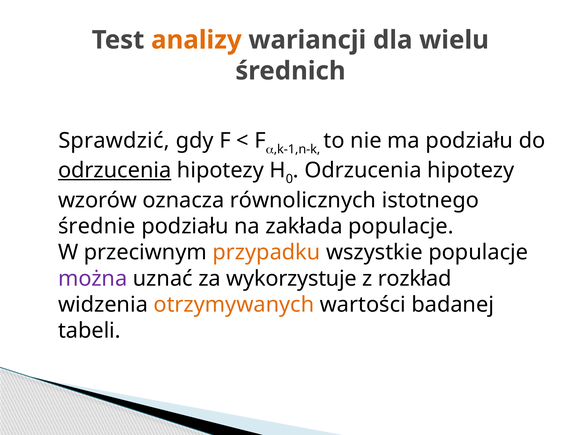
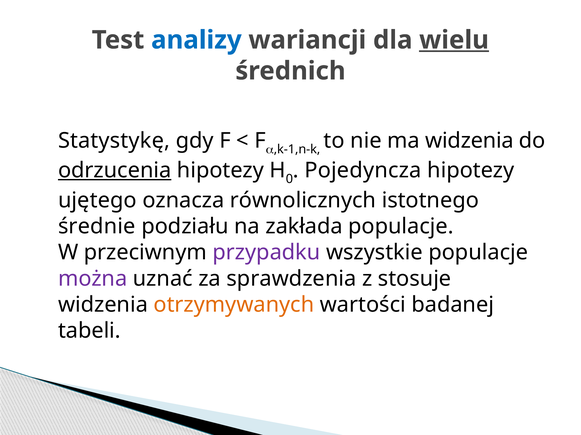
analizy colour: orange -> blue (196, 40)
wielu underline: none -> present (454, 40)
Sprawdzić: Sprawdzić -> Statystykę (114, 141)
ma podziału: podziału -> widzenia (469, 141)
Odrzucenia: Odrzucenia -> Pojedyncza (363, 171)
wzorów: wzorów -> ujętego (97, 201)
przypadku colour: orange -> purple (267, 253)
wykorzystuje: wykorzystuje -> sprawdzenia (291, 279)
rozkład: rozkład -> stosuje (415, 279)
